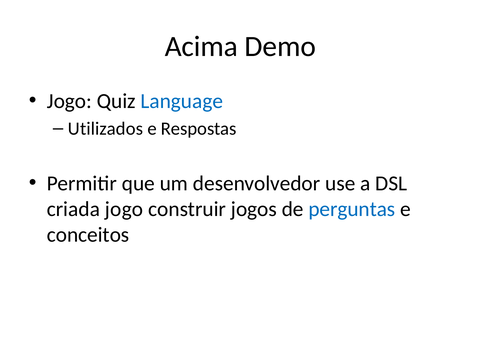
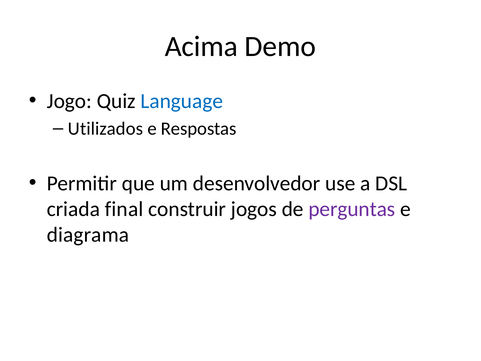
criada jogo: jogo -> final (124, 209)
perguntas colour: blue -> purple (352, 209)
conceitos: conceitos -> diagrama (88, 235)
